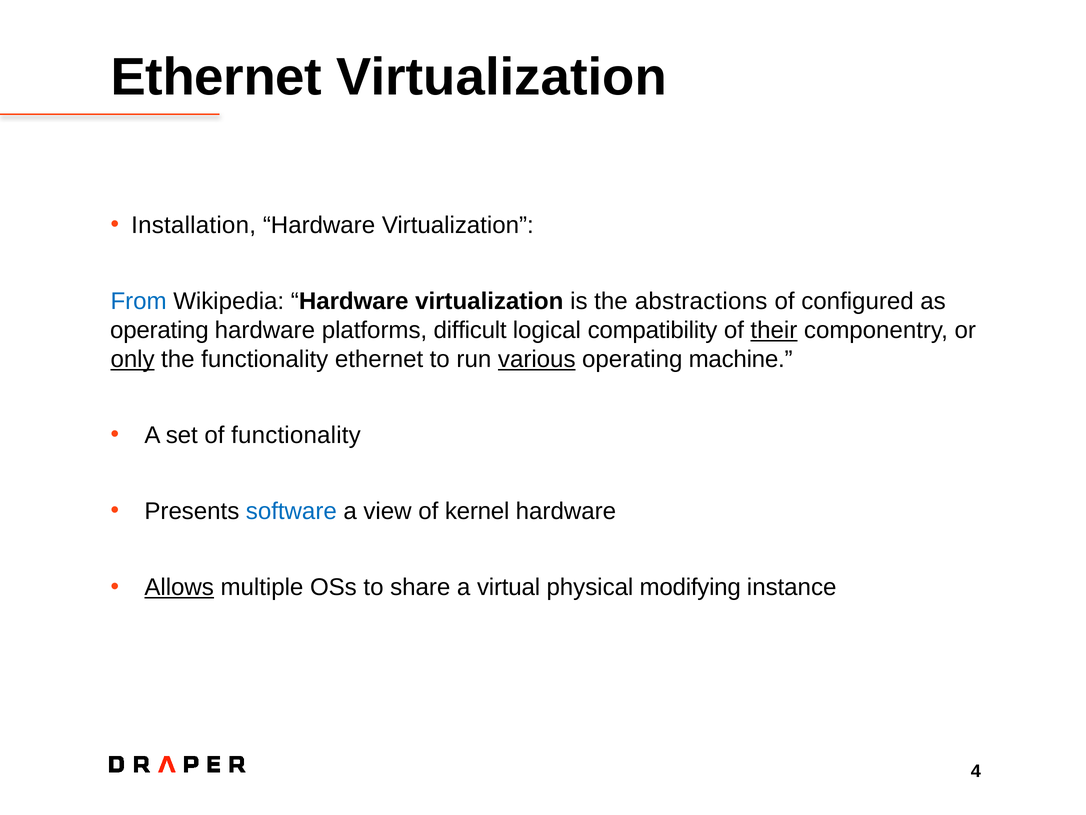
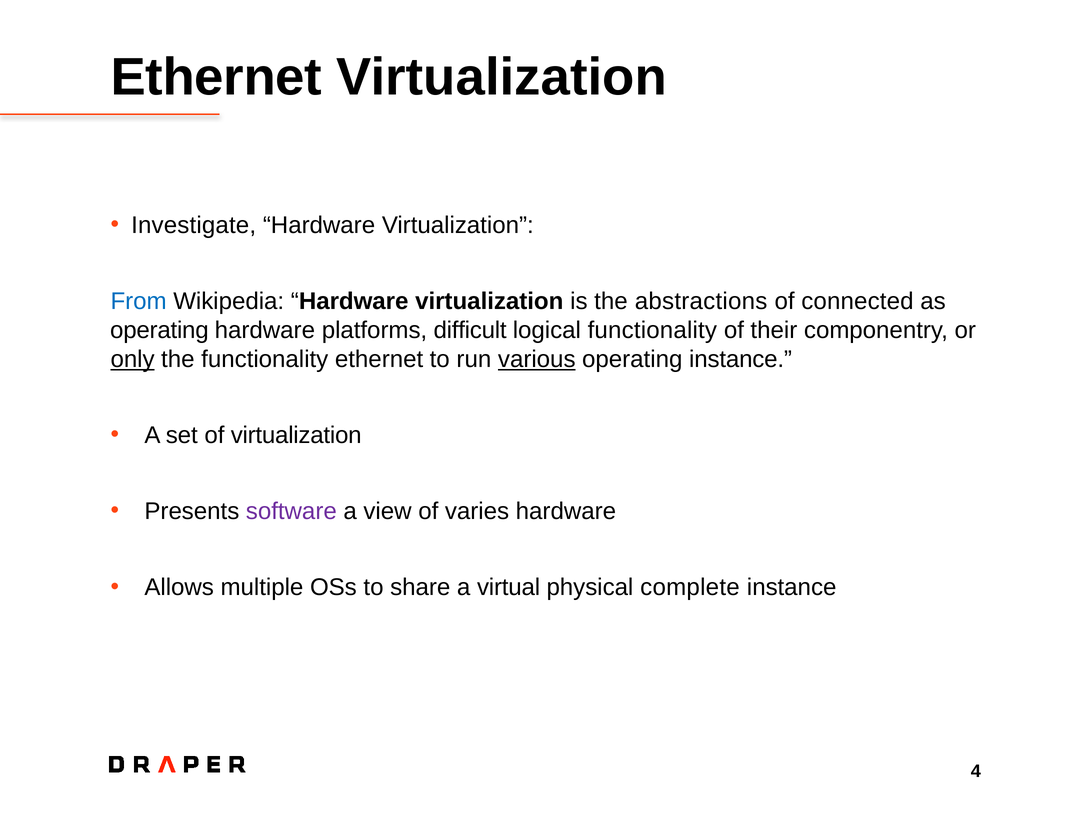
Installation: Installation -> Investigate (194, 225)
configured: configured -> connected (857, 301)
logical compatibility: compatibility -> functionality (652, 330)
their underline: present -> none (774, 330)
operating machine: machine -> instance (741, 359)
of functionality: functionality -> virtualization (296, 435)
software colour: blue -> purple (291, 511)
kernel: kernel -> varies (477, 511)
Allows underline: present -> none (179, 587)
modifying: modifying -> complete (690, 587)
